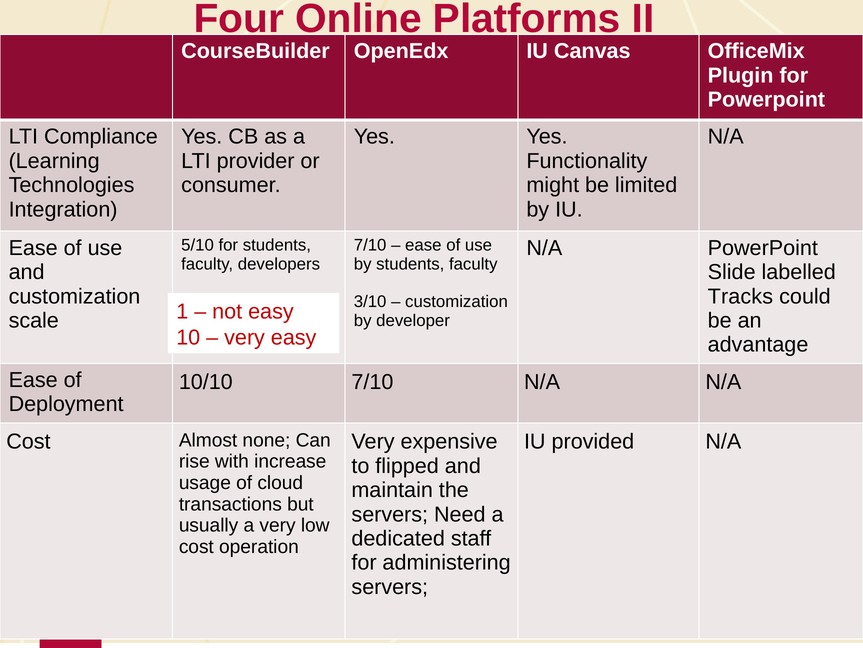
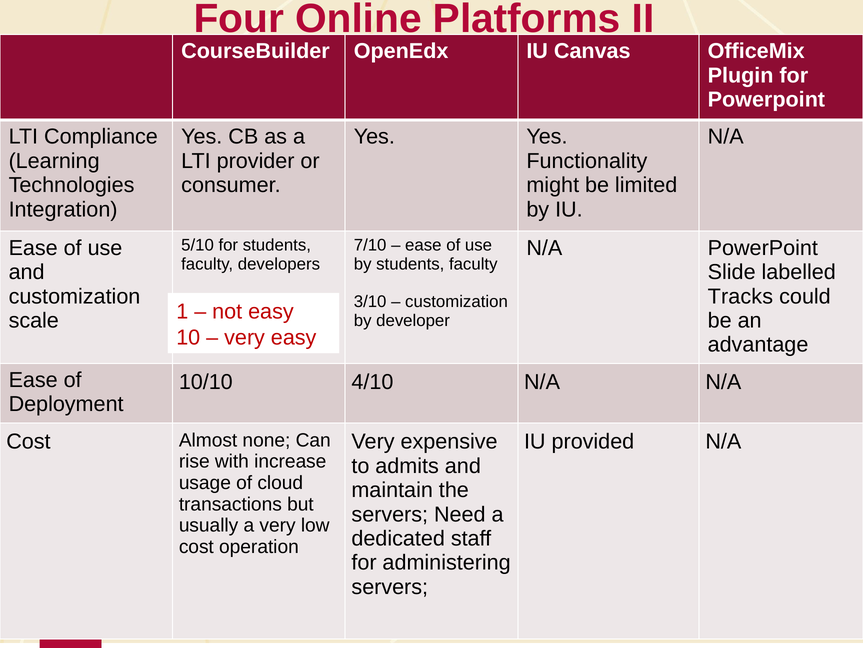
10/10 7/10: 7/10 -> 4/10 (372, 382)
flipped: flipped -> admits (407, 465)
